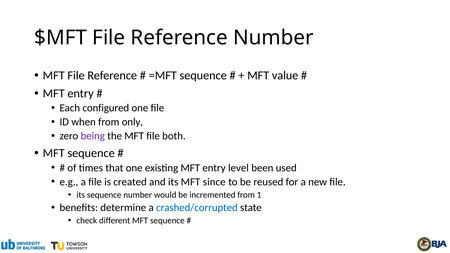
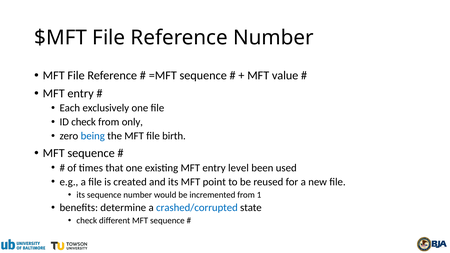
configured: configured -> exclusively (106, 108)
ID when: when -> check (84, 122)
being colour: purple -> blue (93, 136)
both: both -> birth (174, 136)
since: since -> point (214, 182)
